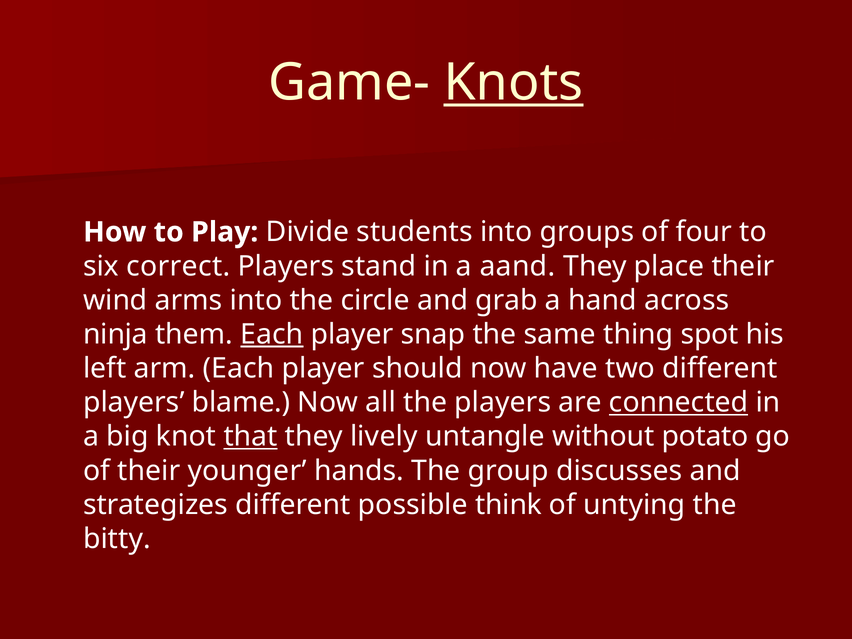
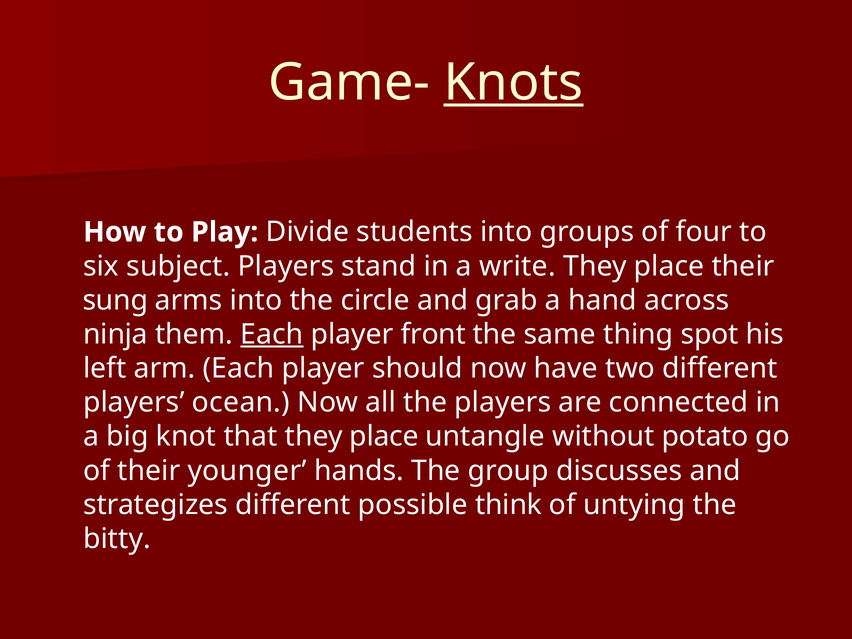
correct: correct -> subject (178, 266)
aand: aand -> write (517, 266)
wind: wind -> sung (115, 300)
snap: snap -> front (433, 334)
blame: blame -> ocean (241, 402)
connected underline: present -> none (679, 402)
that underline: present -> none (251, 437)
lively: lively -> place (384, 437)
